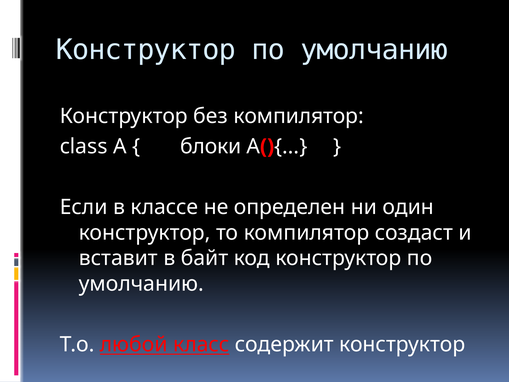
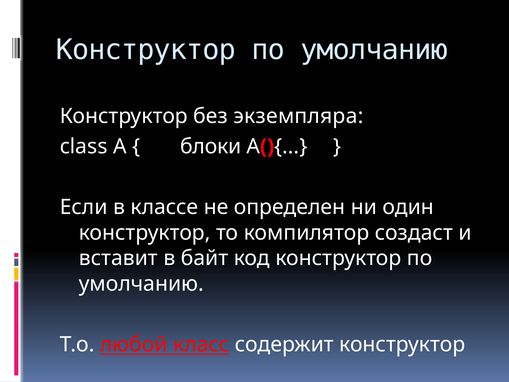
без компилятор: компилятор -> экземпляра (298, 116)
